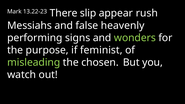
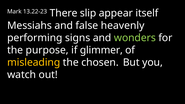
rush: rush -> itself (147, 13)
feminist: feminist -> glimmer (101, 50)
misleading colour: light green -> yellow (34, 62)
